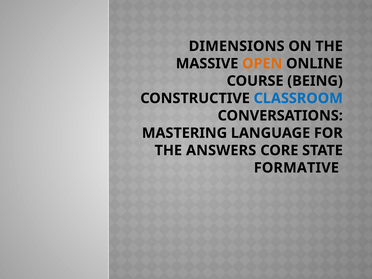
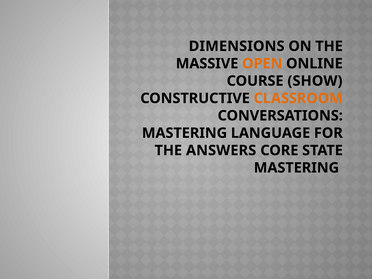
BEING: BEING -> SHOW (315, 81)
CLASSROOM colour: blue -> orange (298, 98)
FORMATIVE: FORMATIVE -> MASTERING (296, 168)
